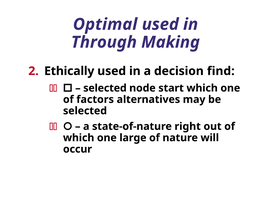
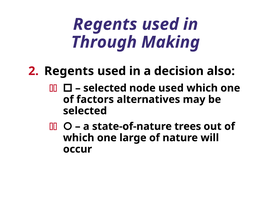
Optimal: Optimal -> Regents (105, 24)
Ethically: Ethically -> Regents (69, 71)
find: find -> also (221, 71)
node start: start -> used (171, 88)
right: right -> trees (188, 127)
